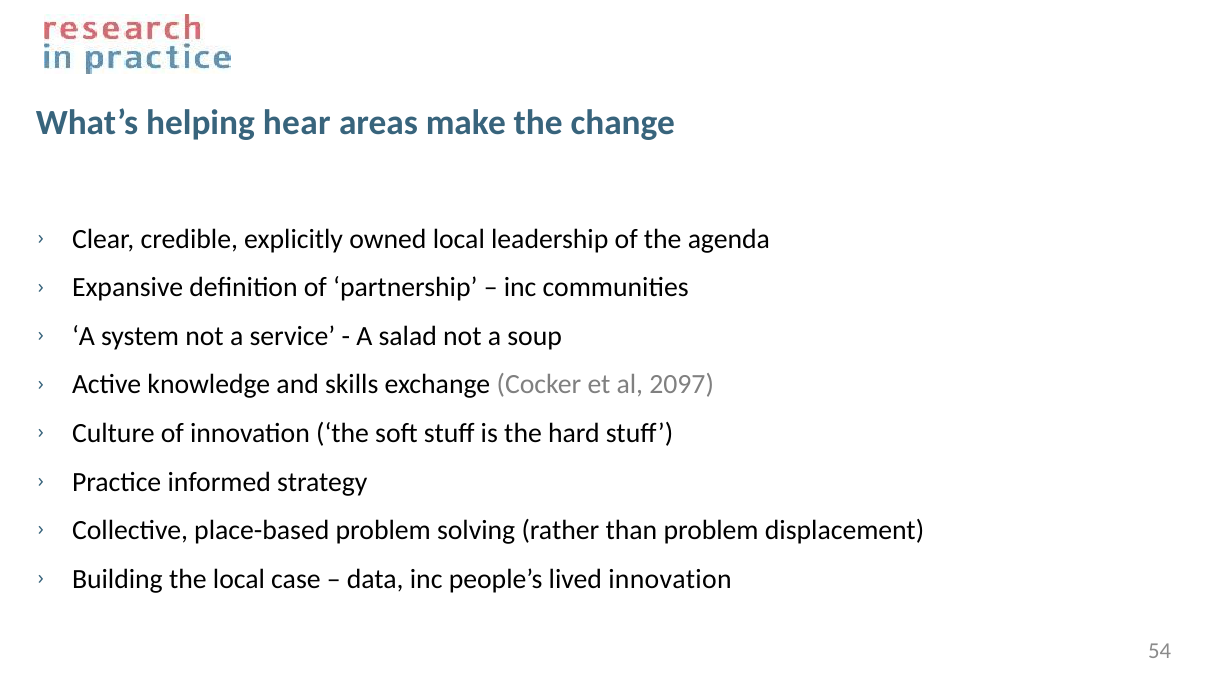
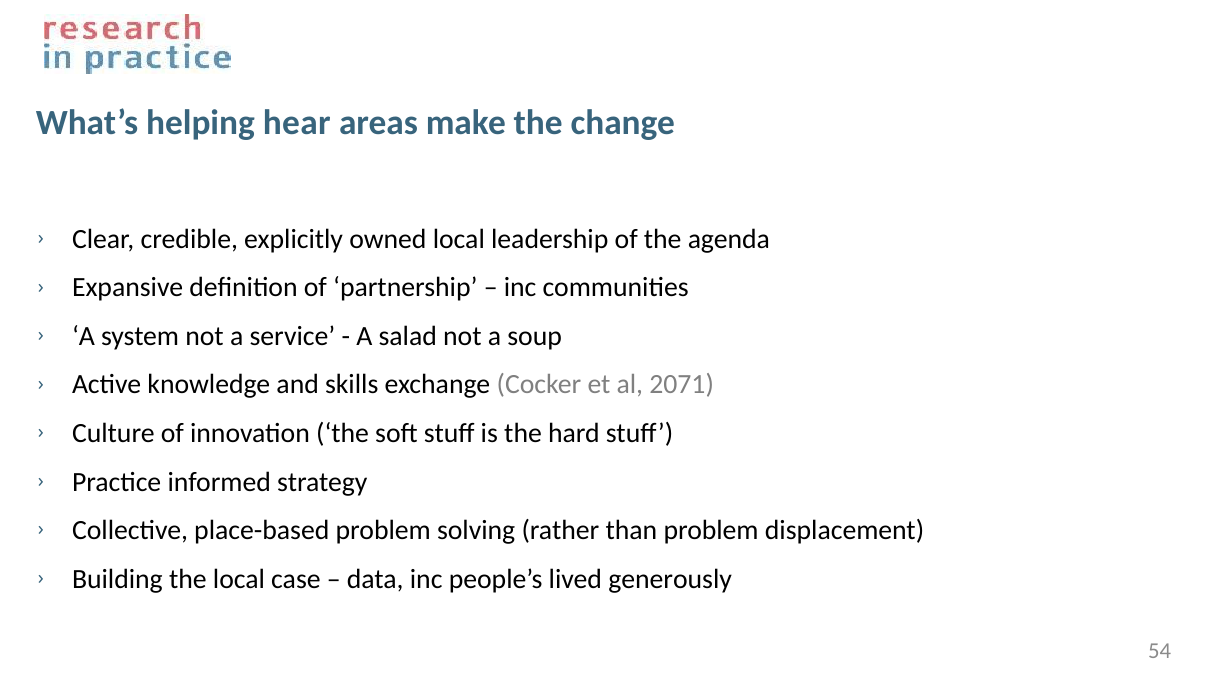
2097: 2097 -> 2071 (682, 385)
lived innovation: innovation -> generously (670, 579)
